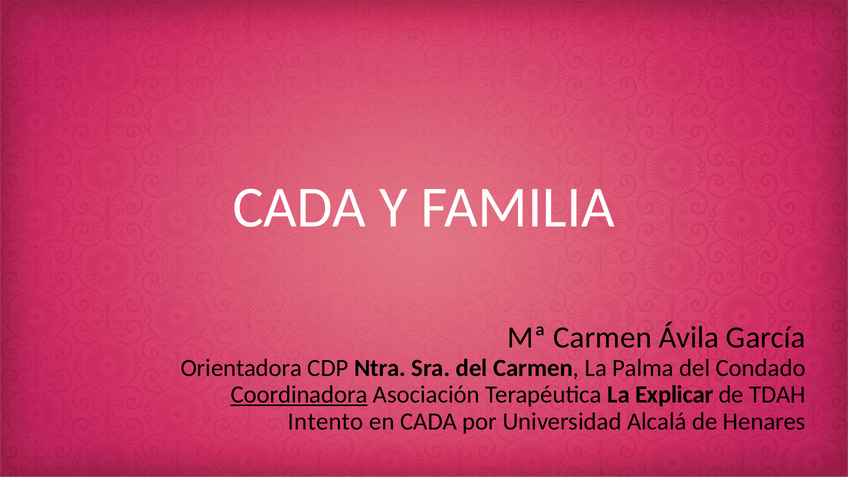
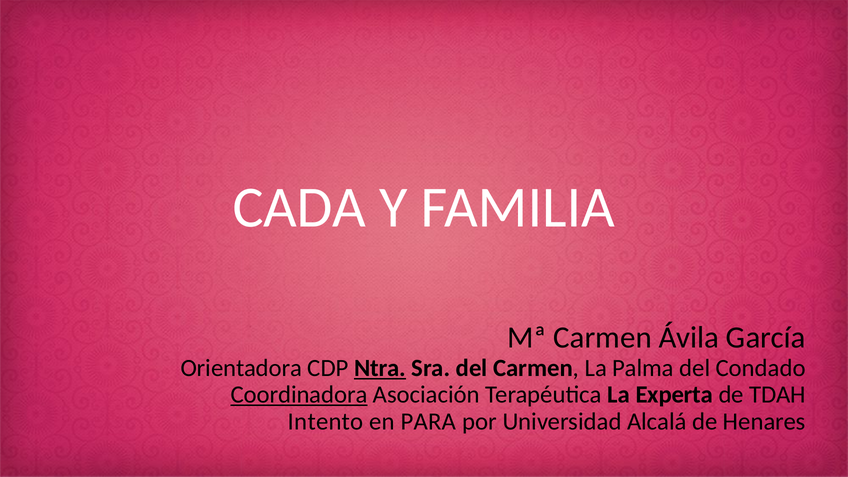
Ntra underline: none -> present (380, 368)
Explicar: Explicar -> Experta (674, 395)
en CADA: CADA -> PARA (428, 421)
